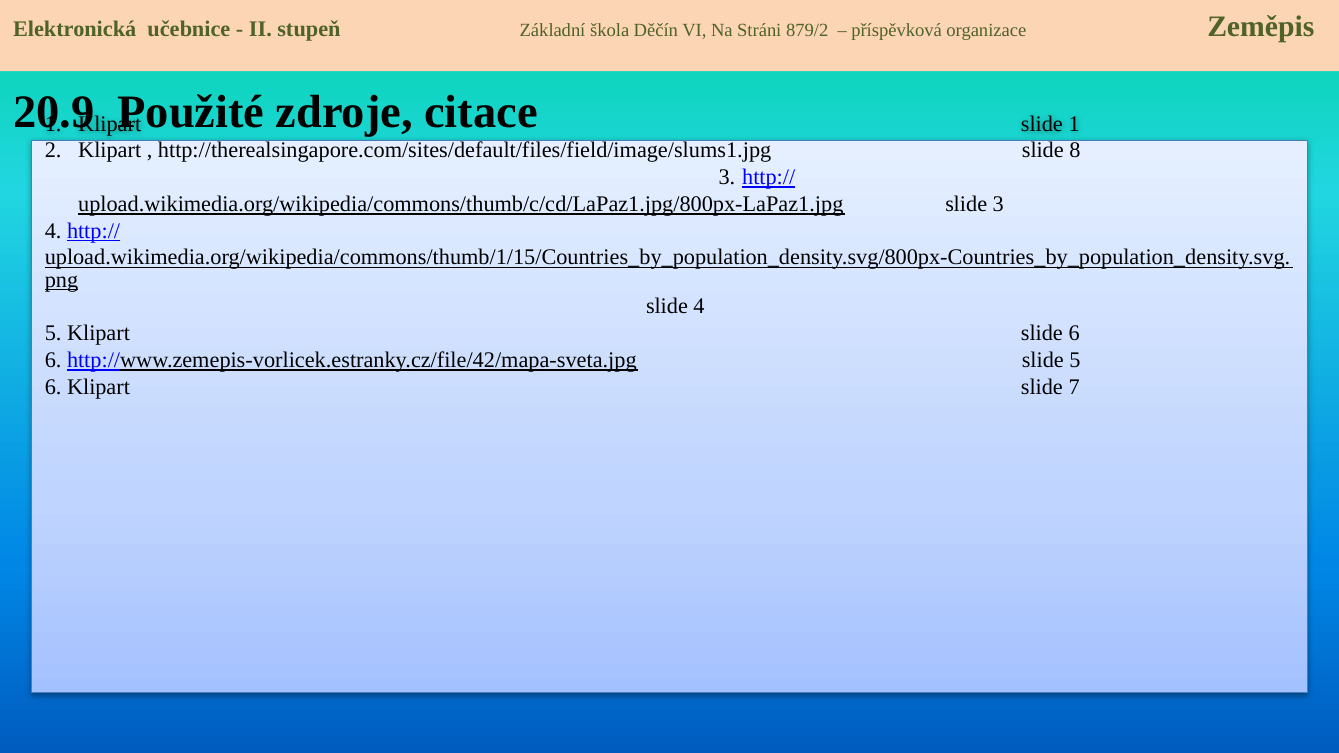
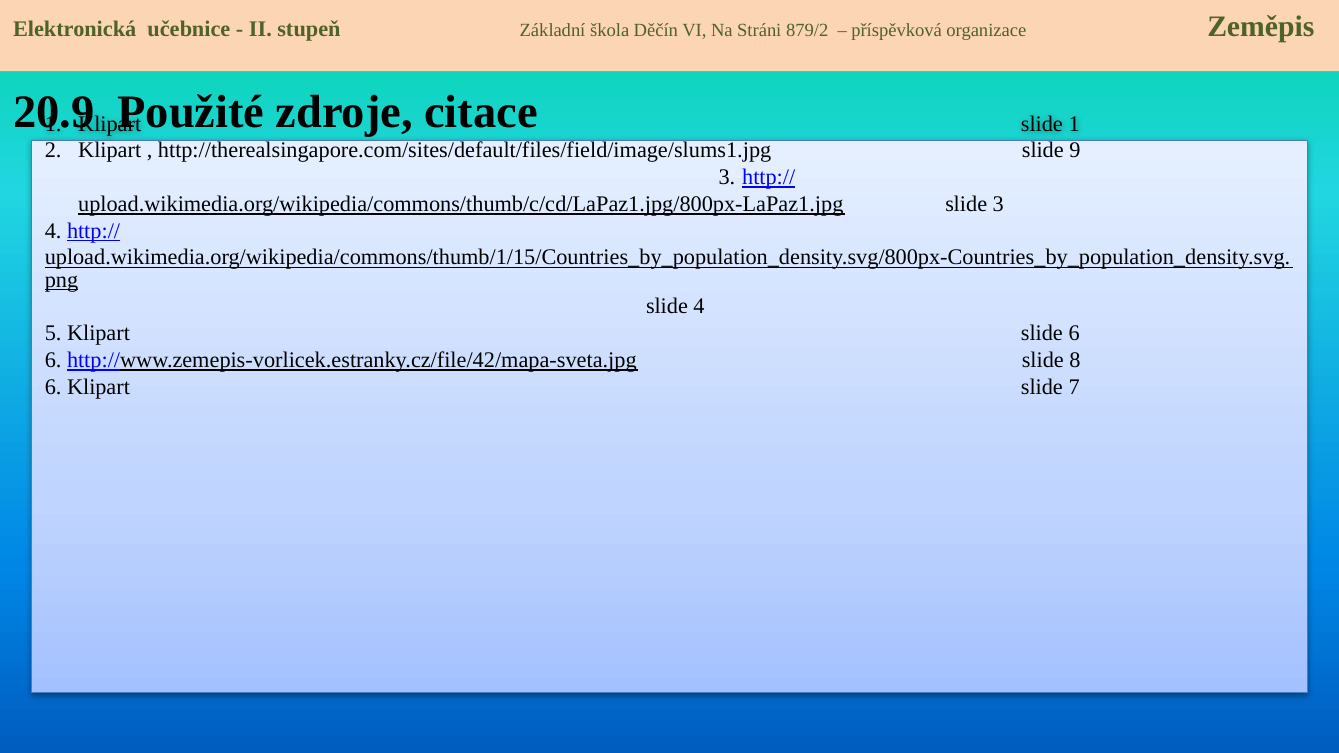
8: 8 -> 9 (1075, 150)
slide 5: 5 -> 8 (1075, 360)
